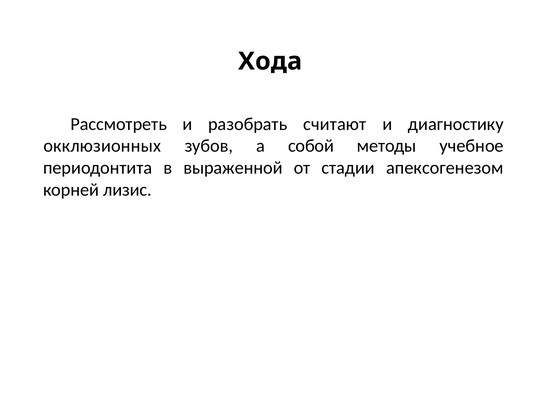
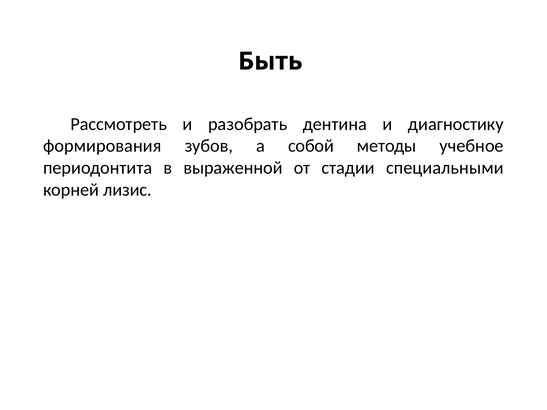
Хода: Хода -> Быть (270, 61)
считают: считают -> дентина (335, 124)
окклюзионных: окклюзионных -> формирования (102, 146)
апексогенезом: апексогенезом -> специальными (445, 168)
